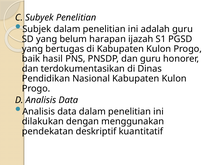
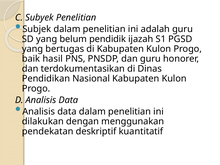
harapan: harapan -> pendidik (108, 39)
